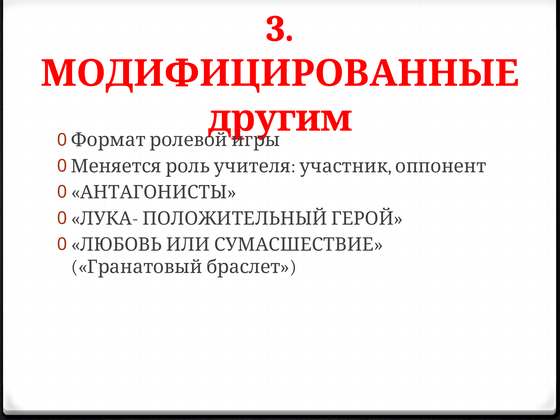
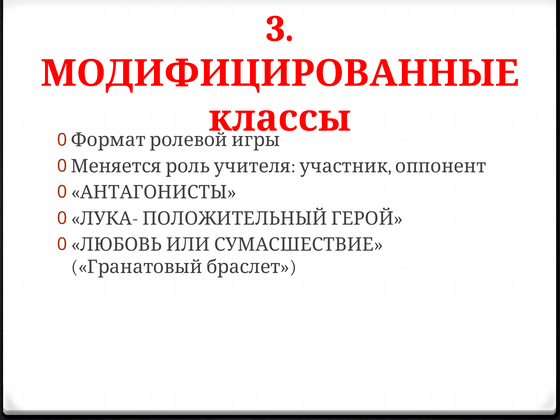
другим: другим -> классы (280, 118)
